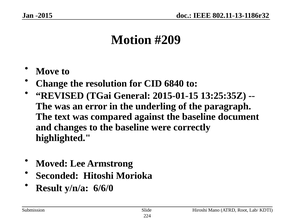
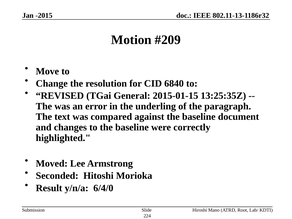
6/6/0: 6/6/0 -> 6/4/0 (103, 188)
